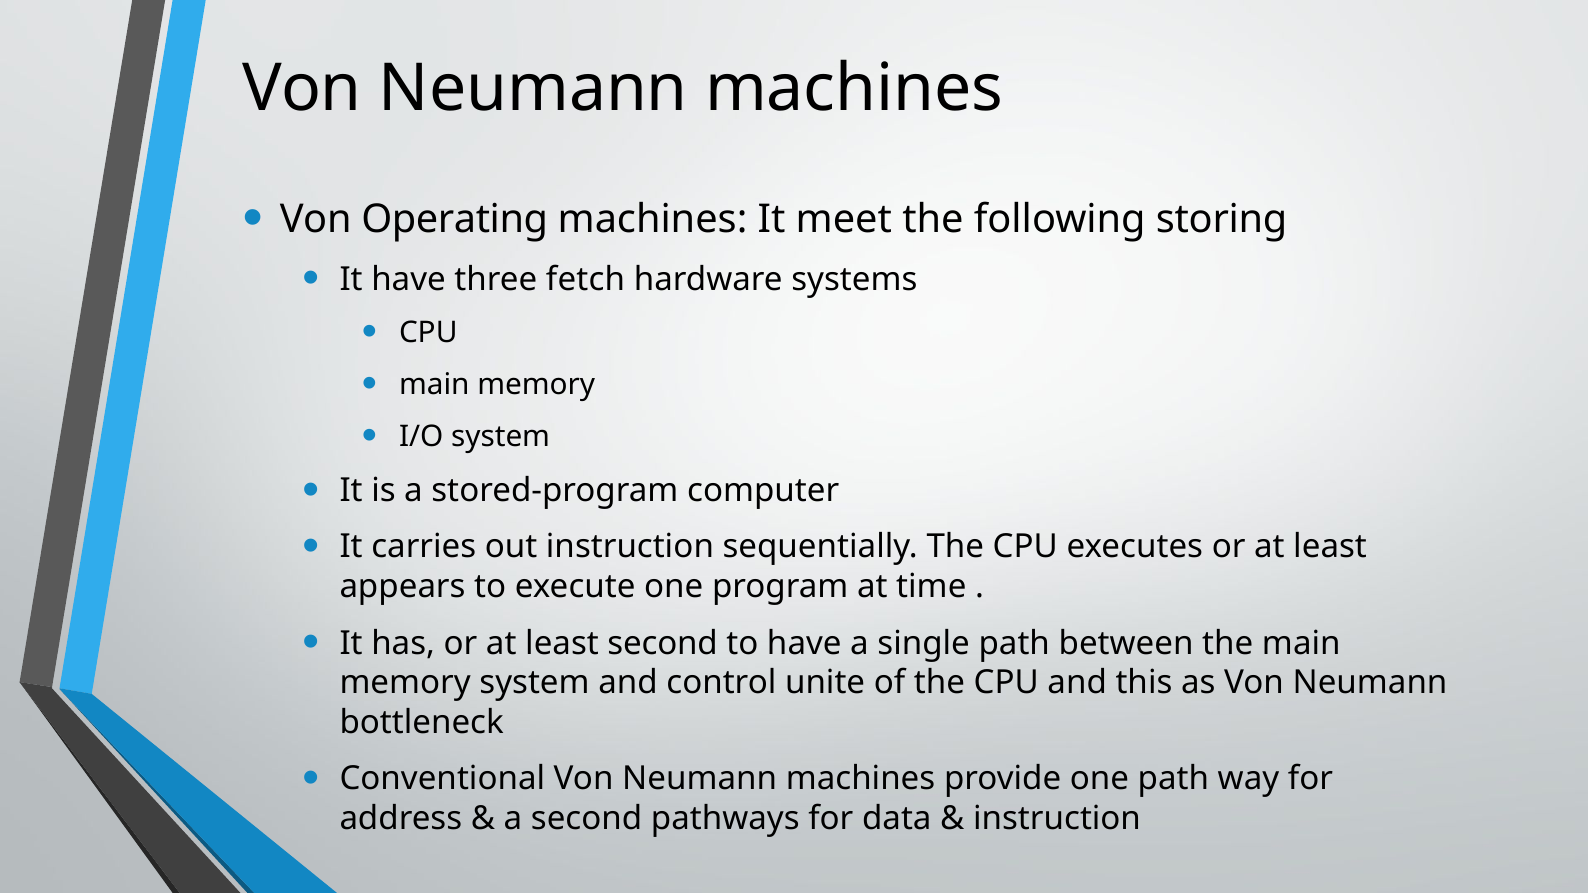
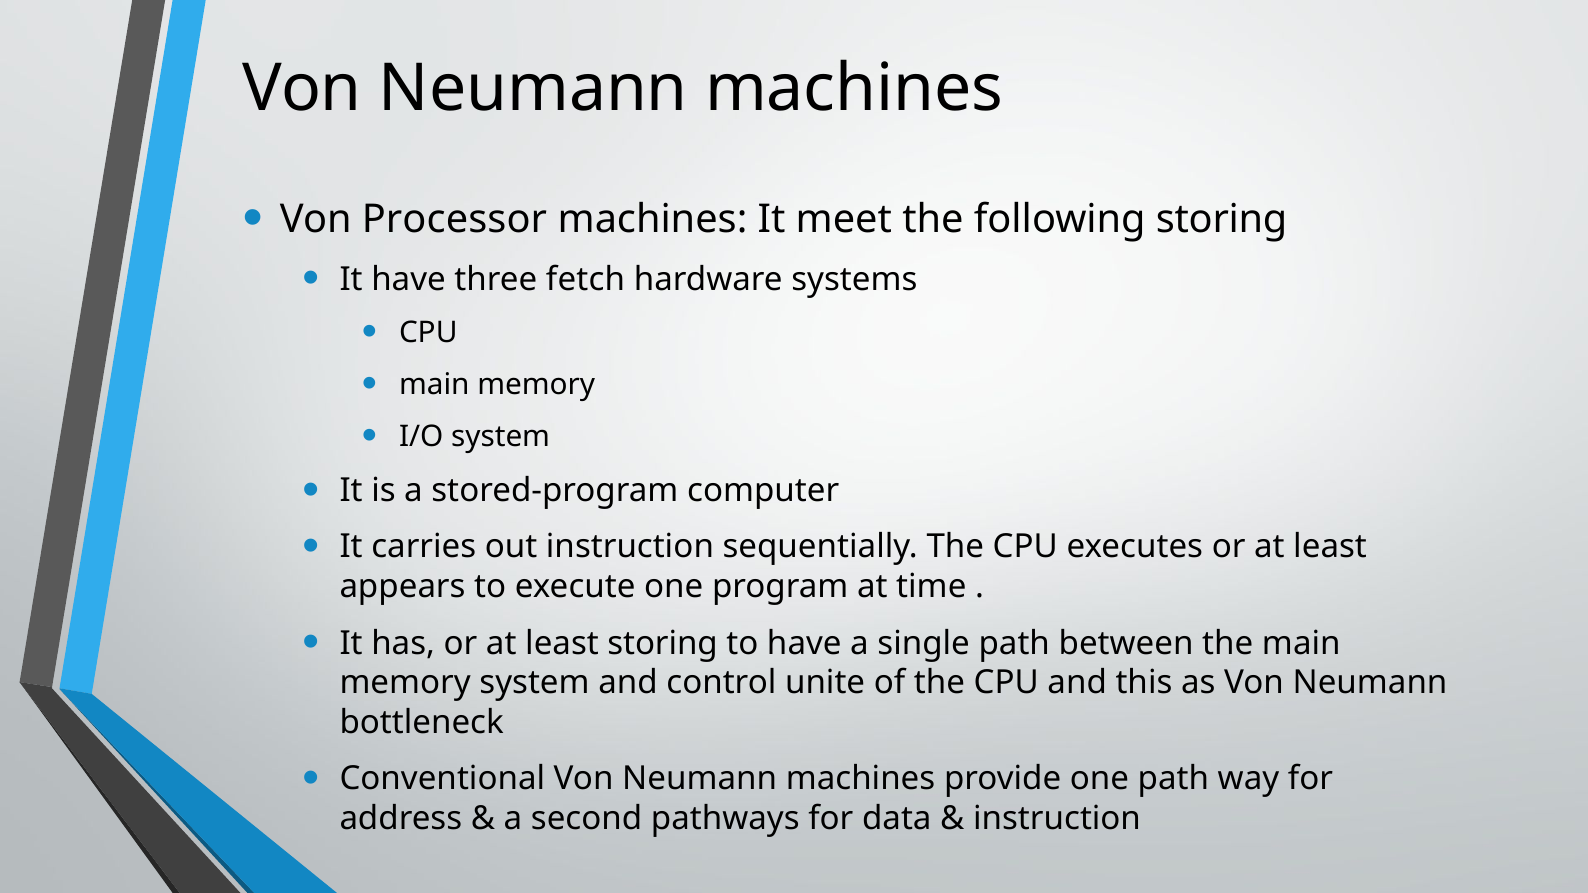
Operating: Operating -> Processor (454, 220)
least second: second -> storing (663, 643)
